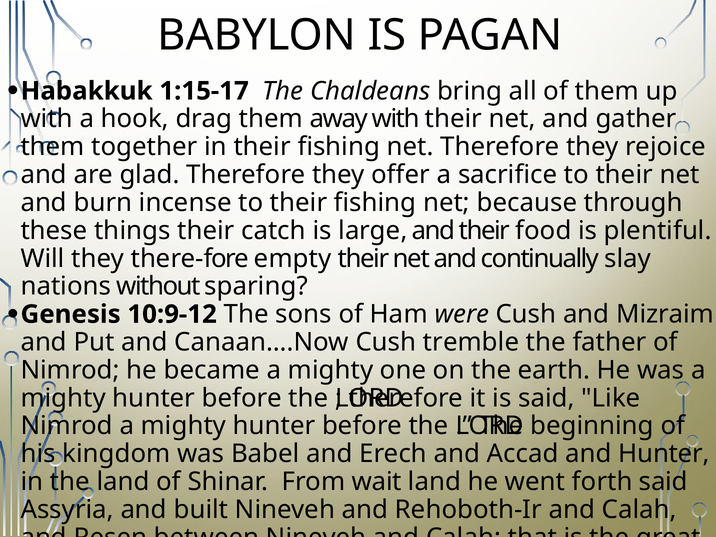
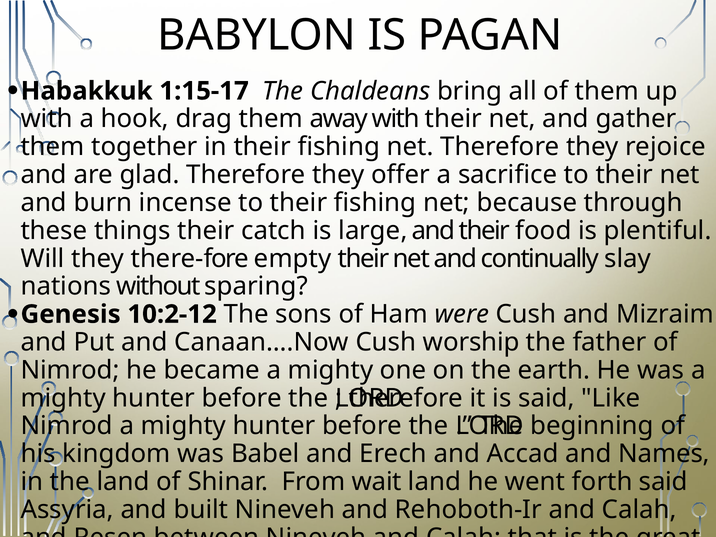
10:9-12: 10:9-12 -> 10:2-12 (172, 314)
tremble: tremble -> worship (471, 342)
and Hunter: Hunter -> Names (664, 454)
